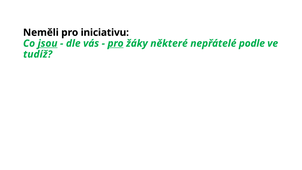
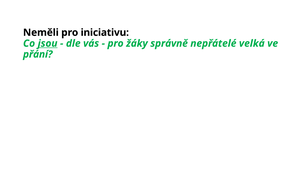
pro underline: present -> none (116, 43)
některé: některé -> správně (169, 43)
podle: podle -> velká (252, 43)
tudíž: tudíž -> přání (38, 54)
